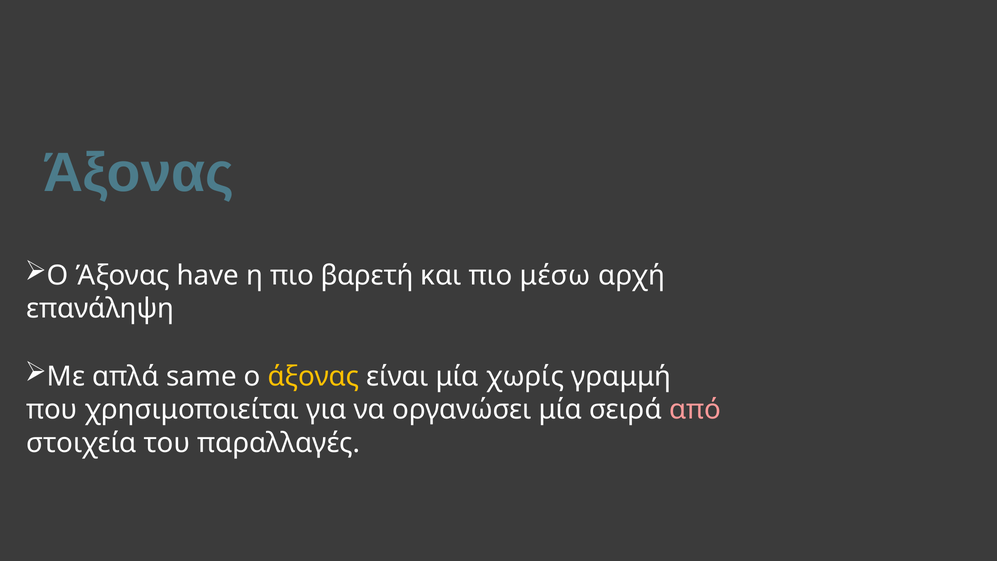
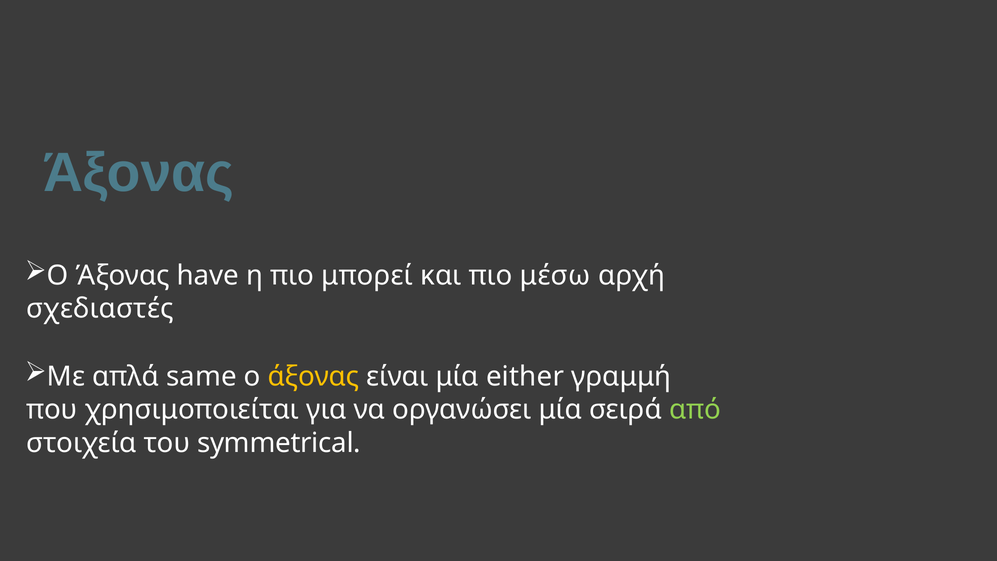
βαρετή: βαρετή -> μπορεί (367, 275)
επανάληψη: επανάληψη -> σχεδιαστές (100, 309)
χωρίς: χωρίς -> either (525, 376)
από colour: pink -> light green (695, 410)
παραλλαγές: παραλλαγές -> symmetrical (279, 443)
